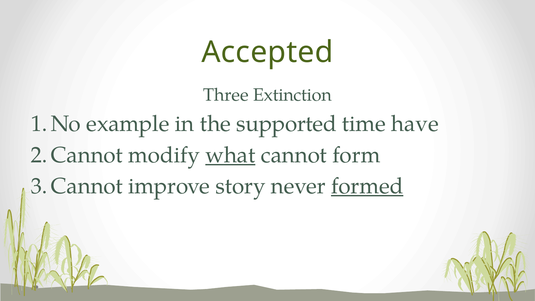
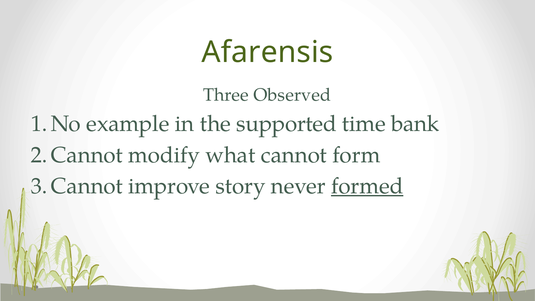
Accepted: Accepted -> Afarensis (267, 52)
Extinction: Extinction -> Observed (292, 95)
have: have -> bank (415, 124)
what underline: present -> none (230, 155)
